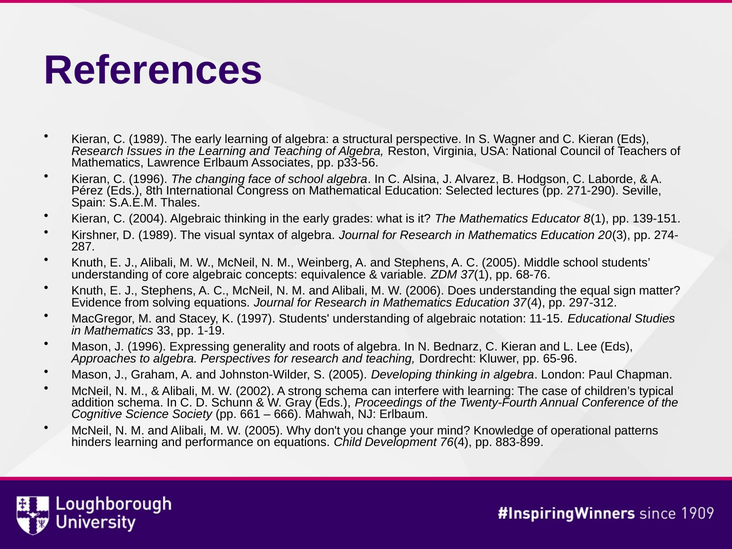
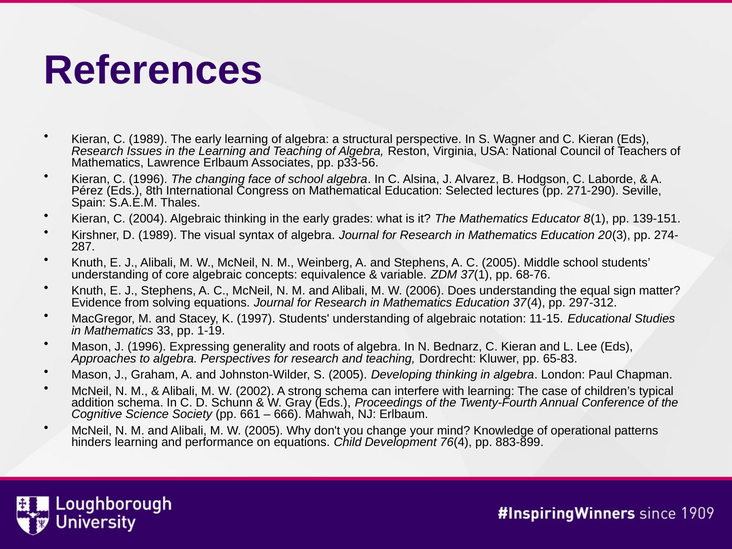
65-96: 65-96 -> 65-83 (560, 359)
